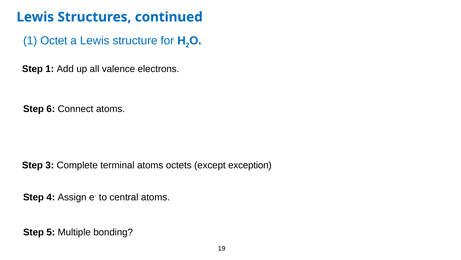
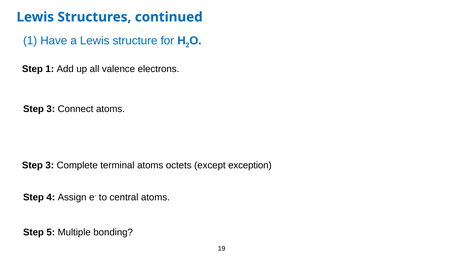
Octet: Octet -> Have (54, 41)
6: 6 -> 3 (51, 109)
